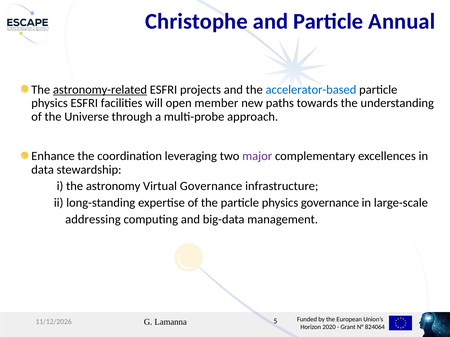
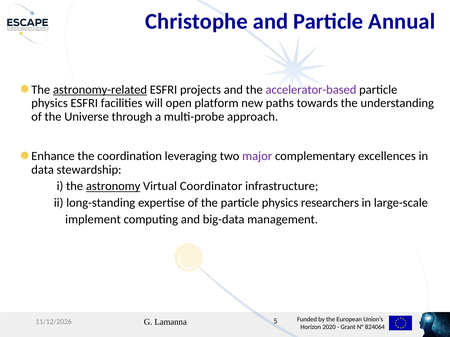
accelerator-based colour: blue -> purple (311, 90)
member: member -> platform (216, 103)
astronomy underline: none -> present (113, 186)
Virtual Governance: Governance -> Coordinator (211, 186)
physics governance: governance -> researchers (330, 203)
addressing: addressing -> implement (93, 220)
